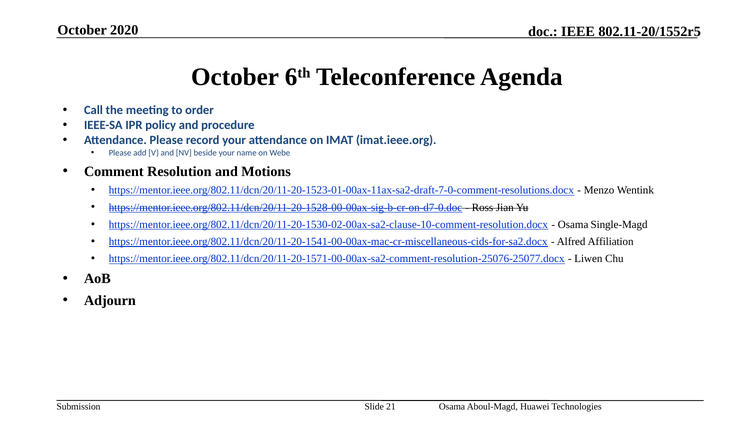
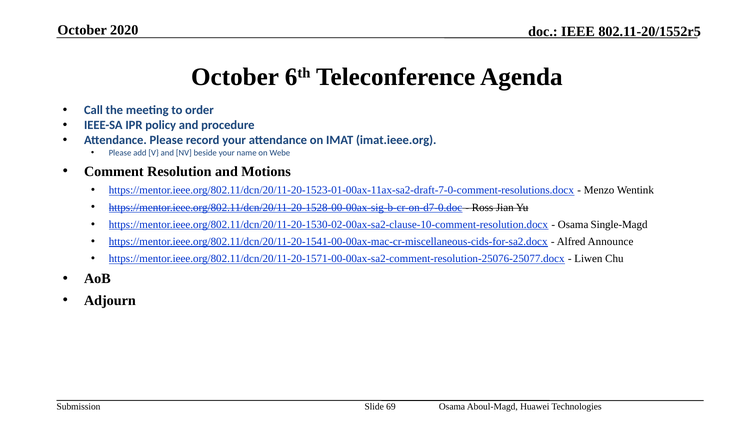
Affiliation: Affiliation -> Announce (611, 242)
21: 21 -> 69 (391, 407)
